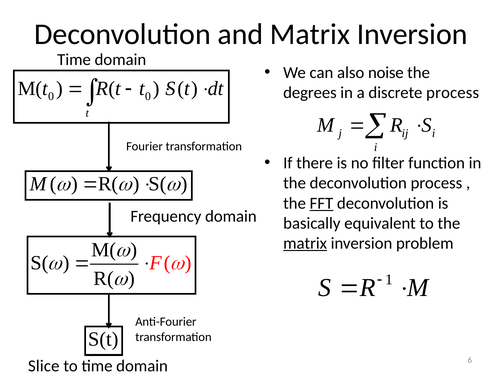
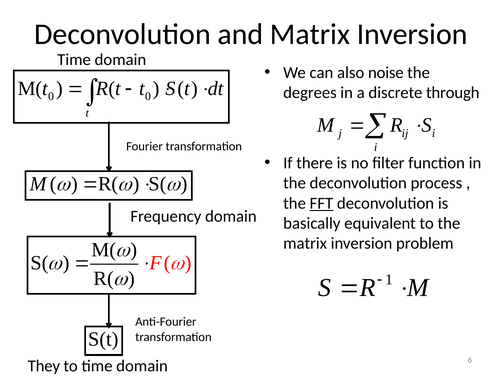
discrete process: process -> through (453, 93)
matrix underline: present -> none (305, 243)
Slice: Slice -> They (44, 365)
